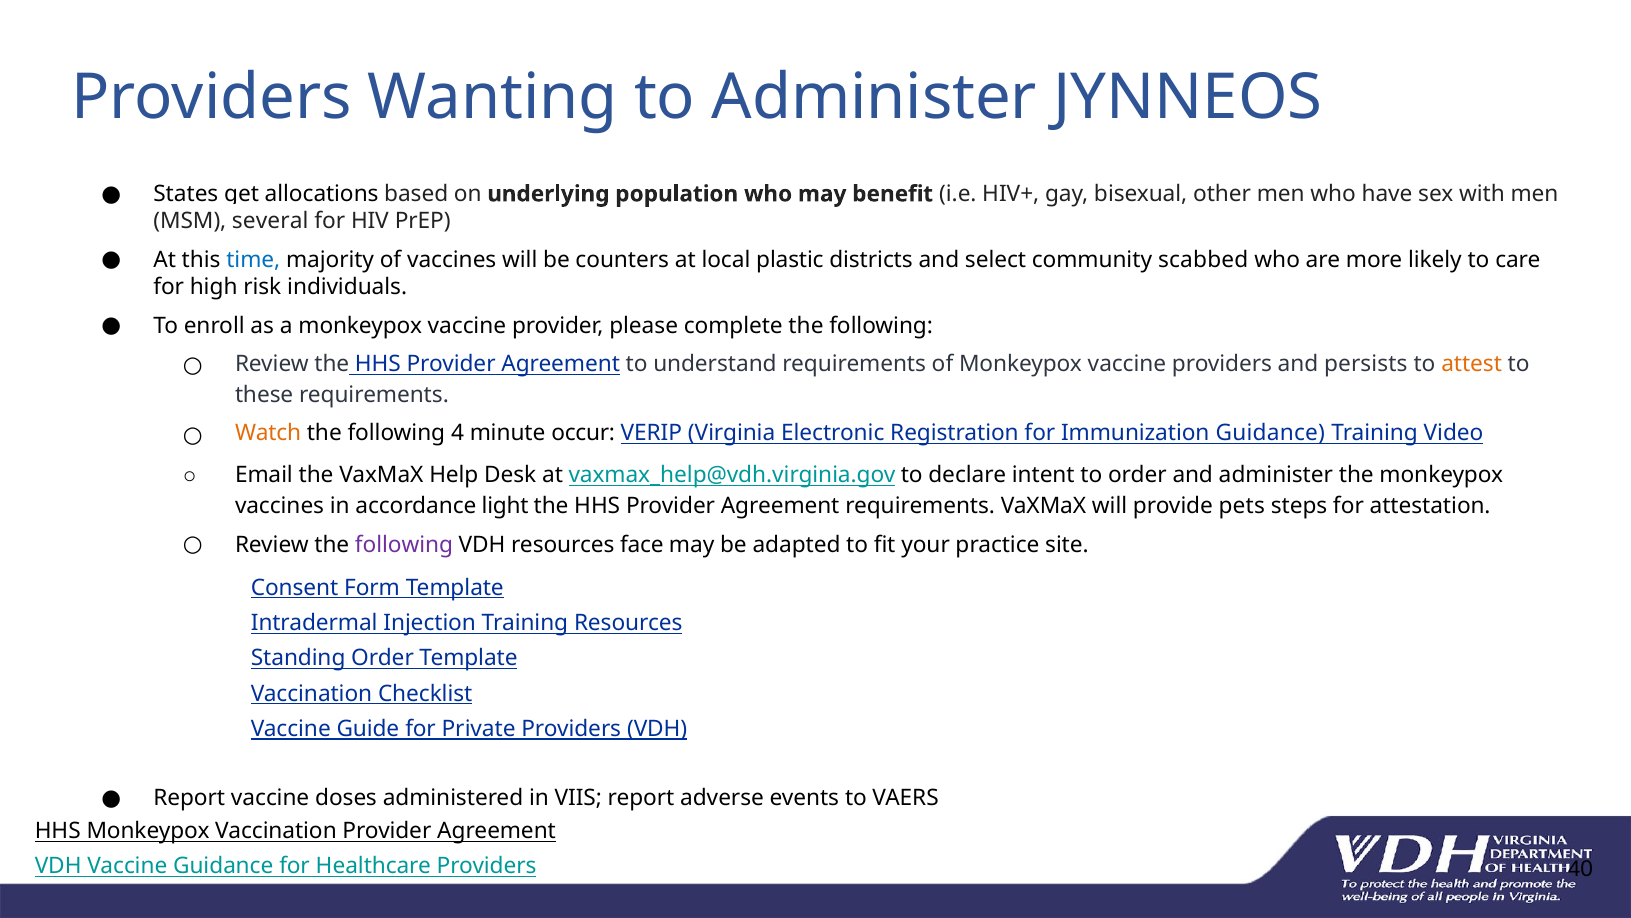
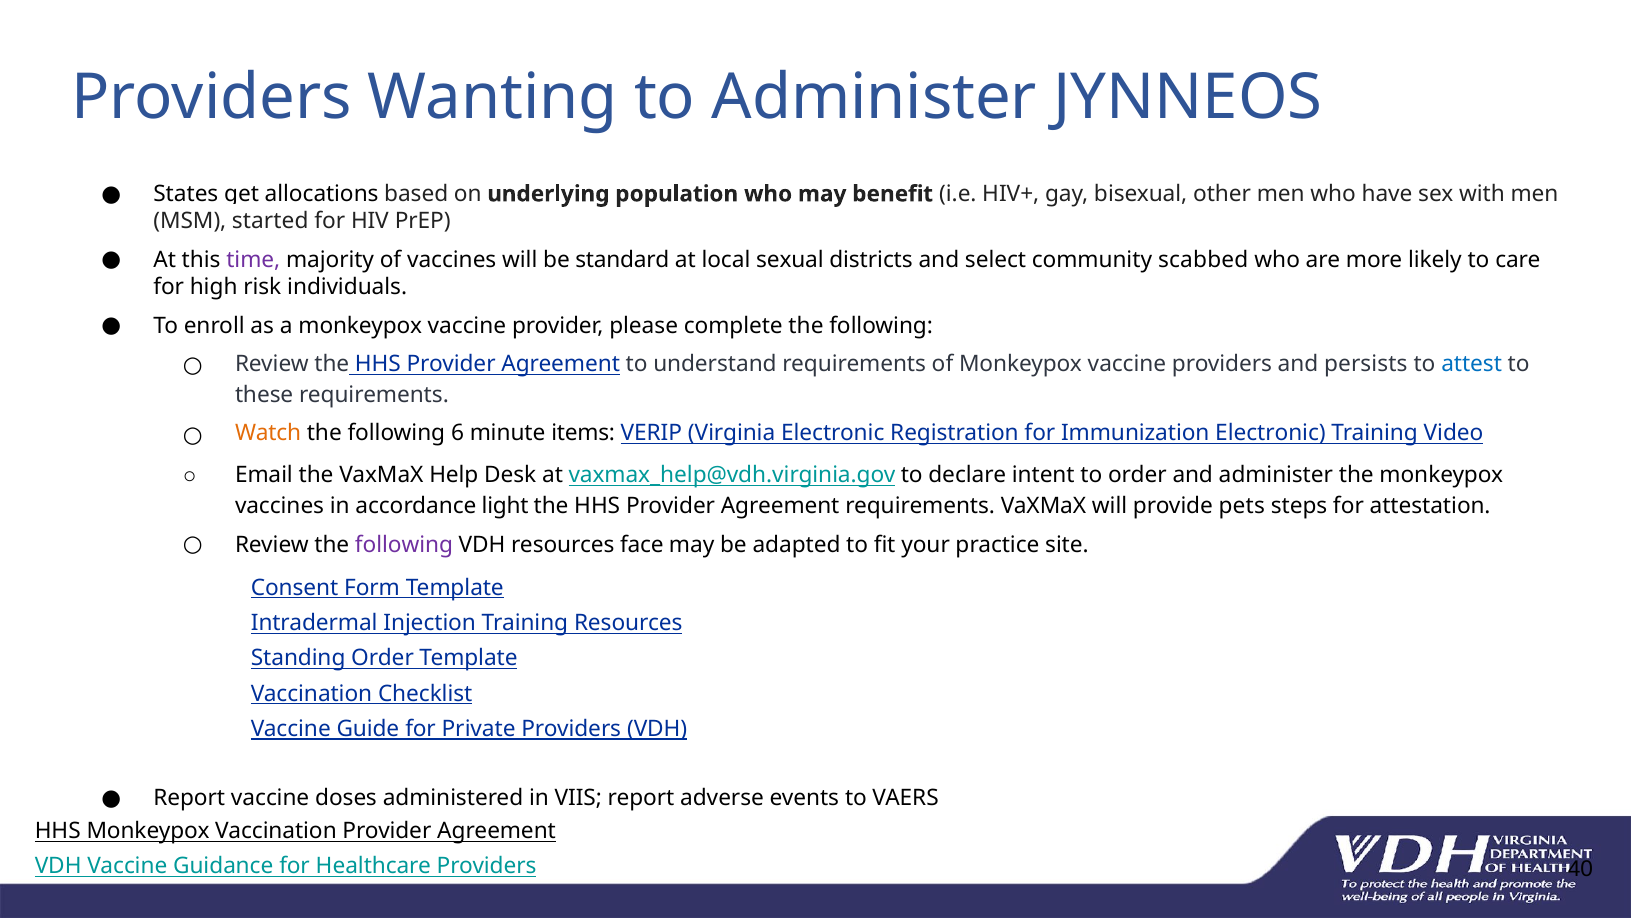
several: several -> started (270, 221)
time colour: blue -> purple (253, 260)
counters: counters -> standard (622, 260)
plastic: plastic -> sexual (790, 260)
attest colour: orange -> blue (1472, 364)
4: 4 -> 6 (458, 433)
occur: occur -> items (583, 433)
Immunization Guidance: Guidance -> Electronic (1270, 433)
